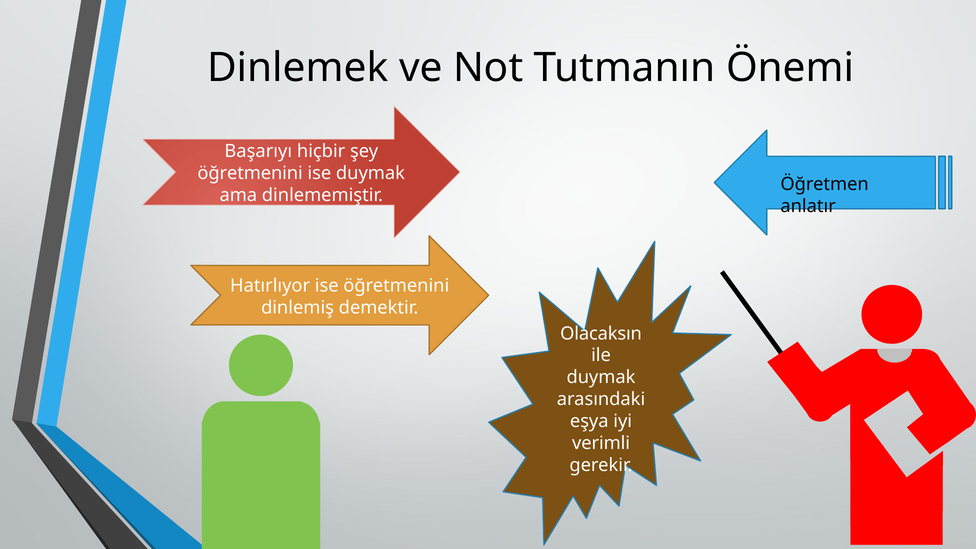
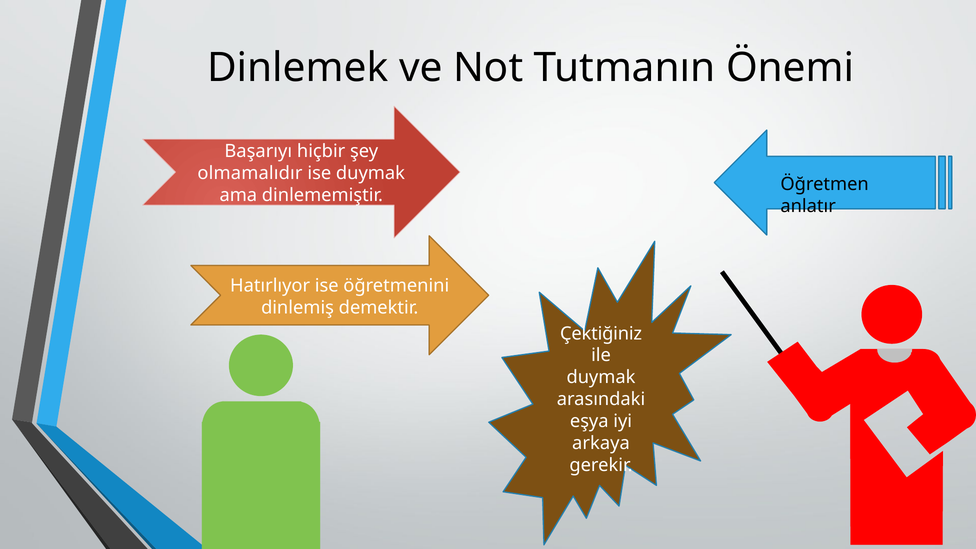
öğretmenini: öğretmenini -> olmamalıdır (250, 173)
Olacaksın: Olacaksın -> Çektiğiniz (601, 333)
verimli: verimli -> arkaya (601, 443)
